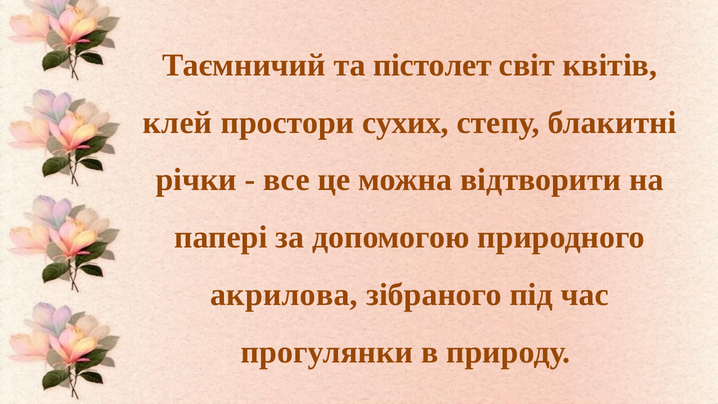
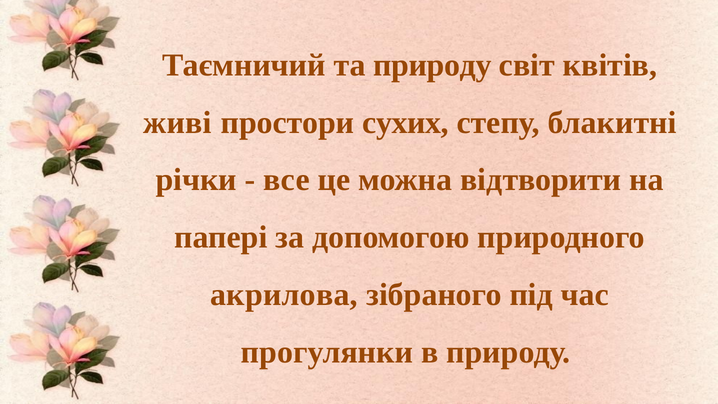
та пістолет: пістолет -> природу (432, 65)
клей: клей -> живі (177, 122)
